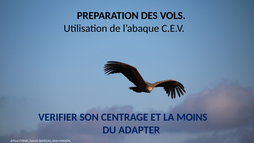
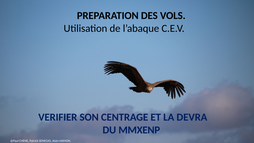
MOINS: MOINS -> DEVRA (192, 117)
ADAPTER: ADAPTER -> MMXENP (139, 130)
